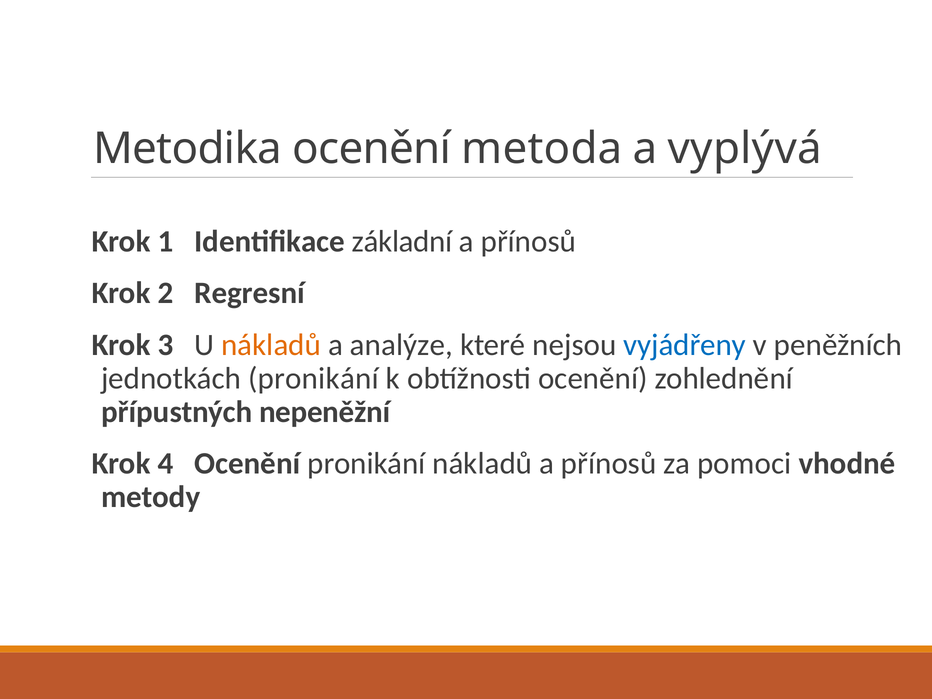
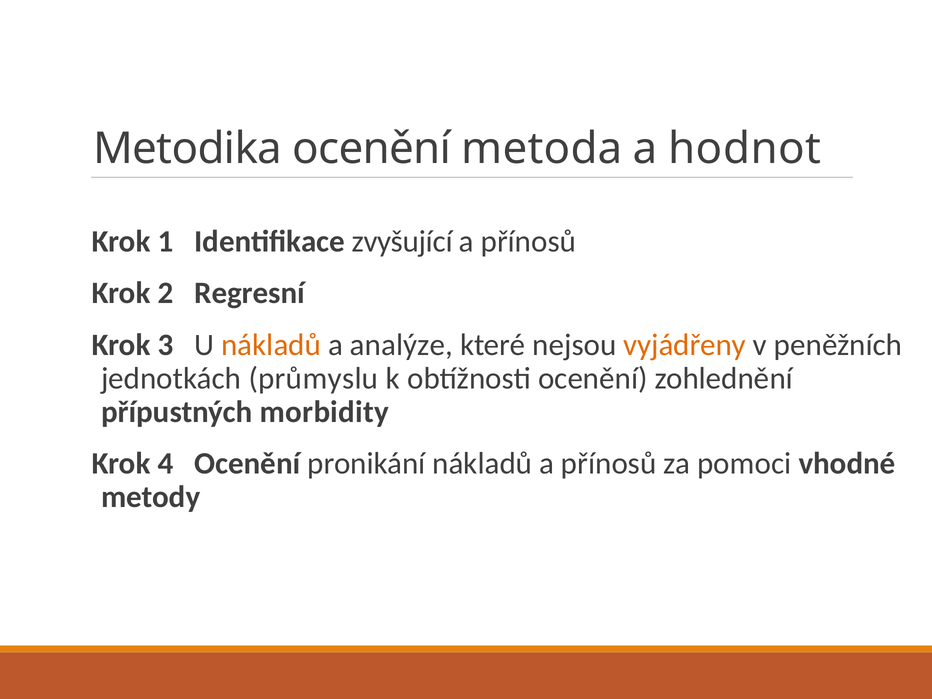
vyplývá: vyplývá -> hodnot (745, 149)
základní: základní -> zvyšující (402, 241)
vyjádřeny colour: blue -> orange (685, 345)
jednotkách pronikání: pronikání -> průmyslu (313, 378)
nepeněžní: nepeněžní -> morbidity (324, 412)
